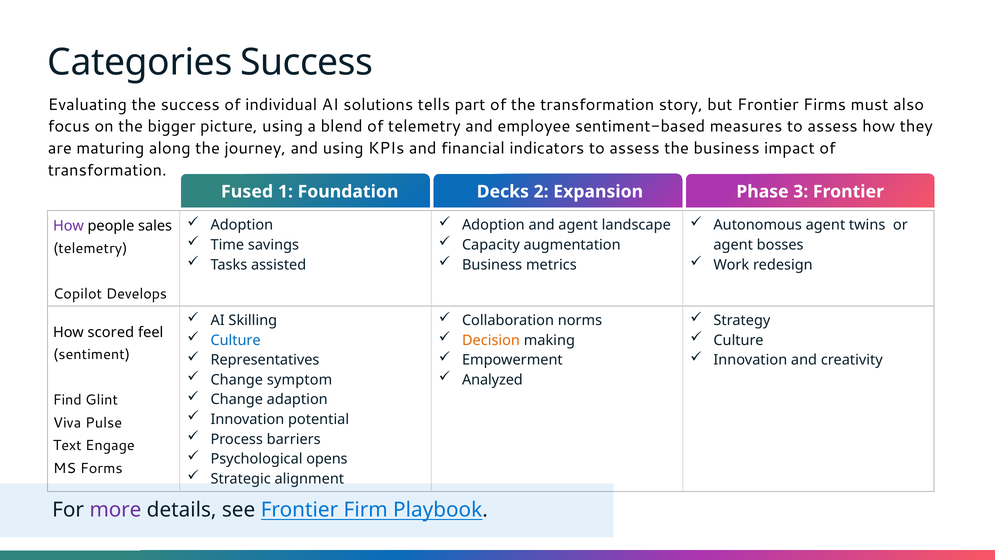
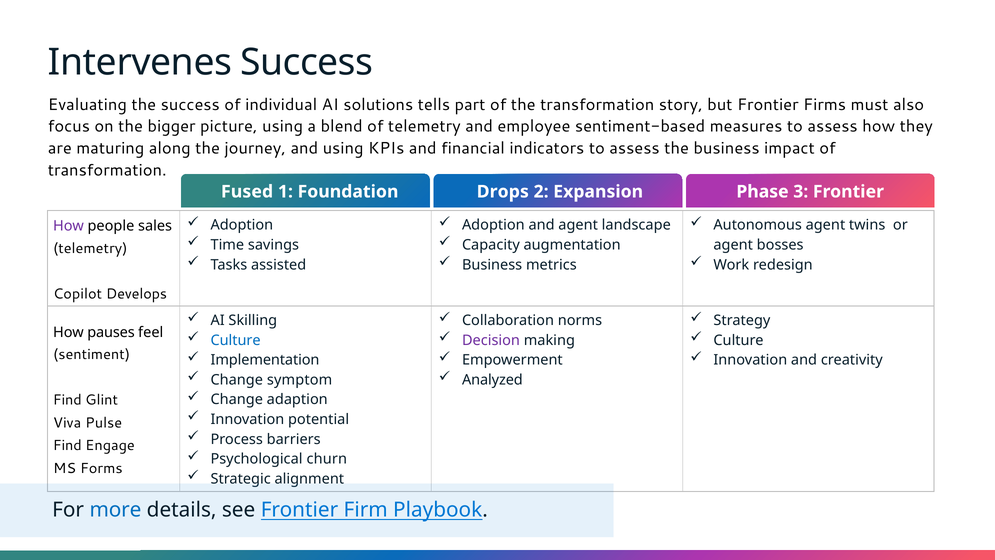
Categories: Categories -> Intervenes (140, 62)
Decks: Decks -> Drops (503, 192)
scored: scored -> pauses (111, 332)
Decision colour: orange -> purple (491, 340)
Representatives: Representatives -> Implementation (265, 360)
Text: Text -> Find (67, 445)
opens: opens -> churn (327, 459)
more colour: purple -> blue (115, 510)
